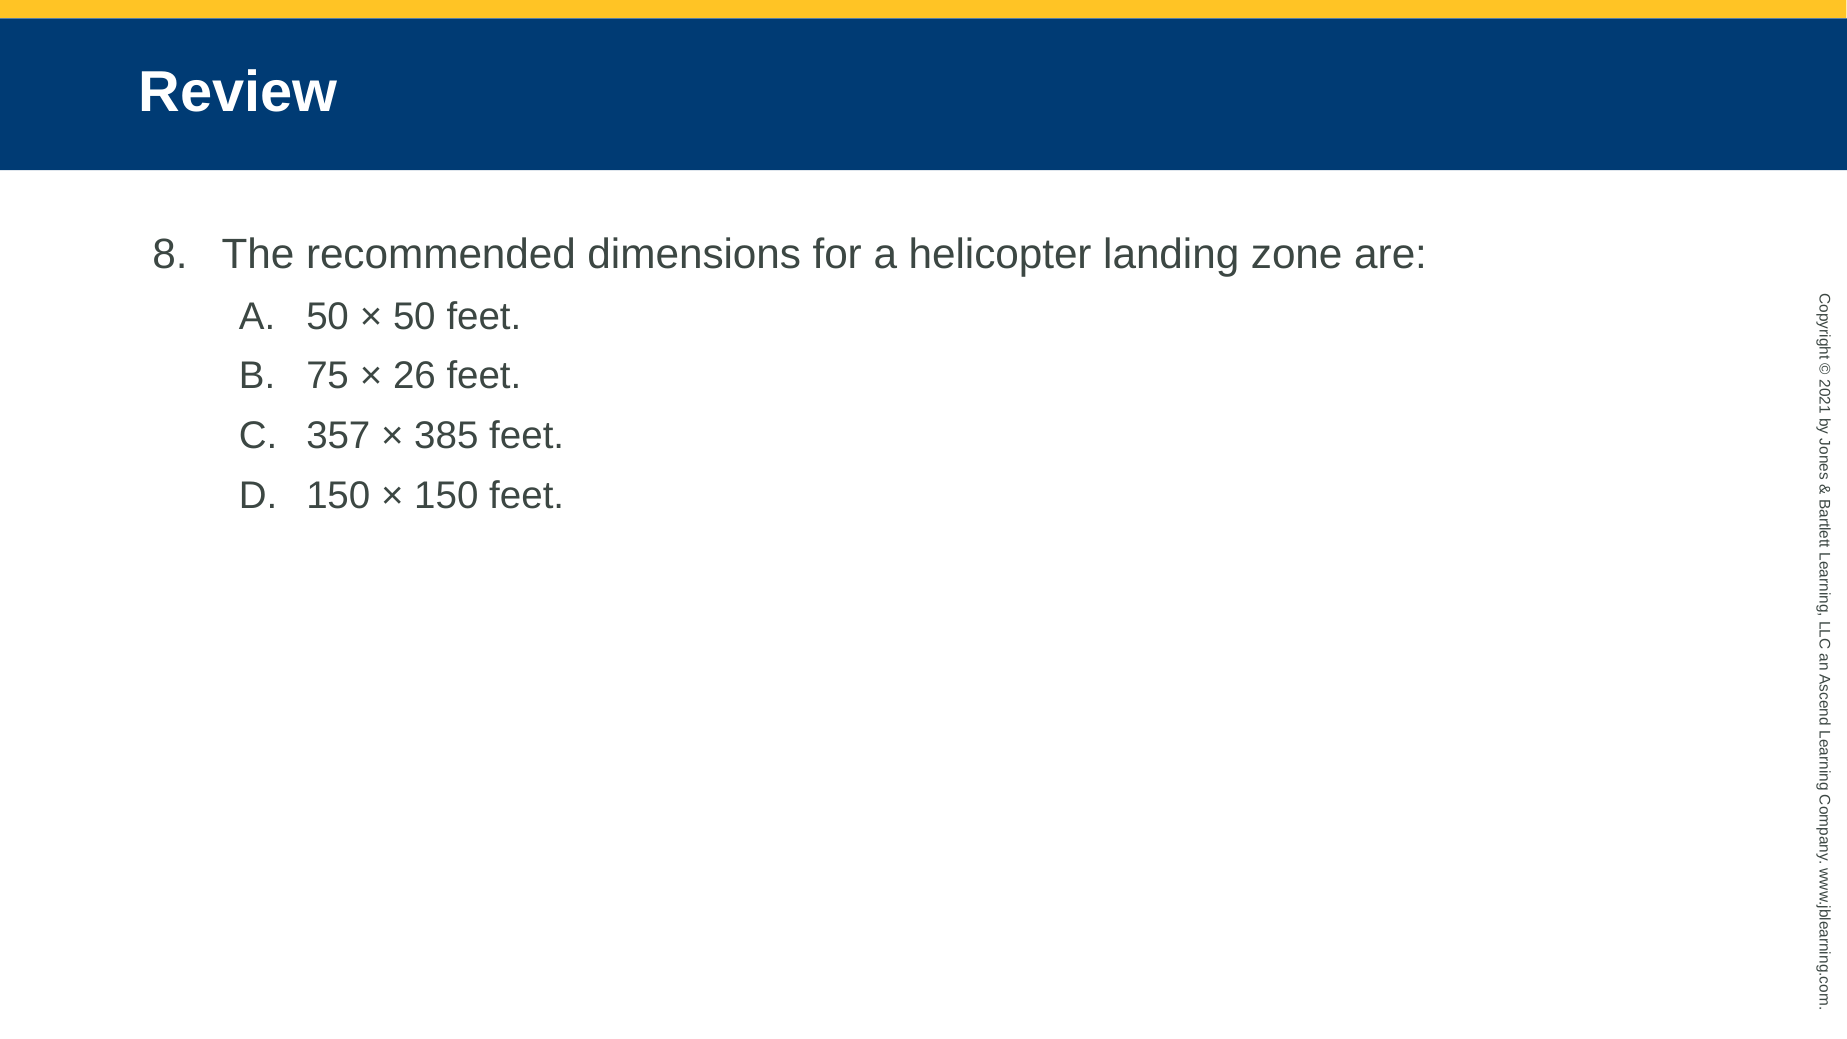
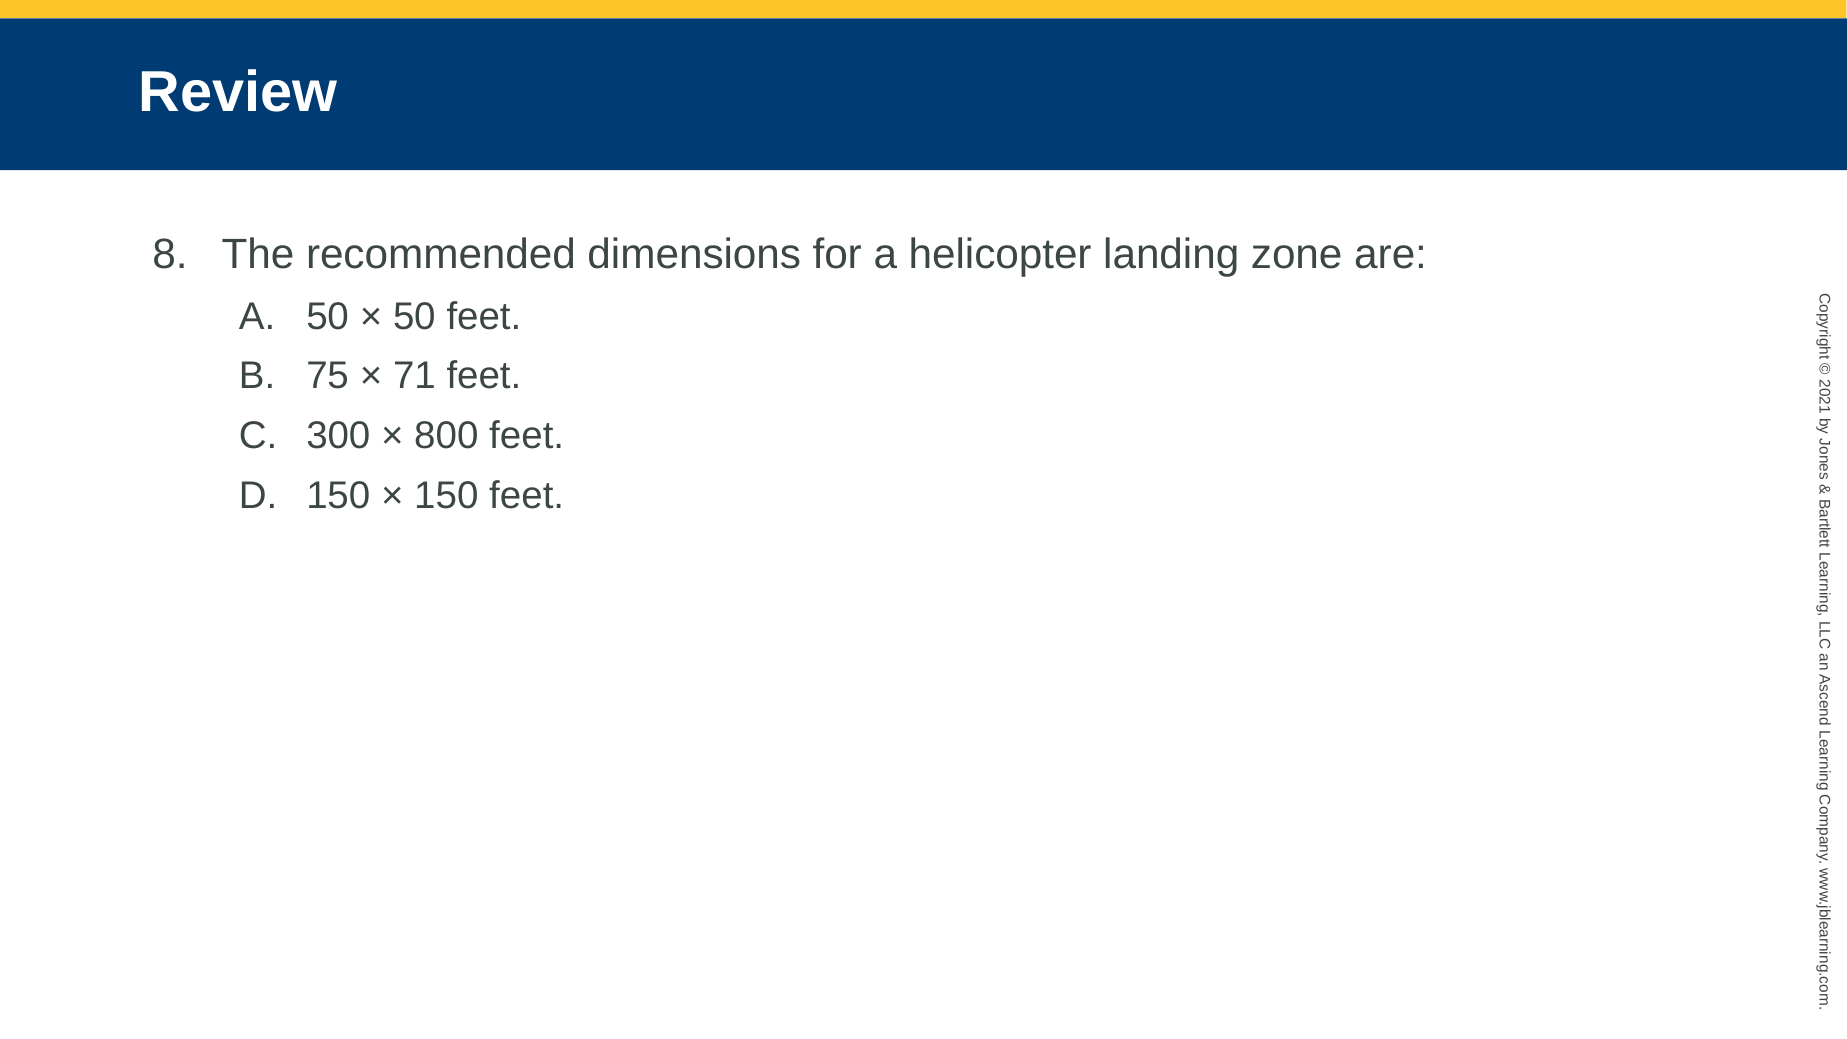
26: 26 -> 71 (414, 376)
357: 357 -> 300 (338, 436)
385: 385 -> 800 (446, 436)
